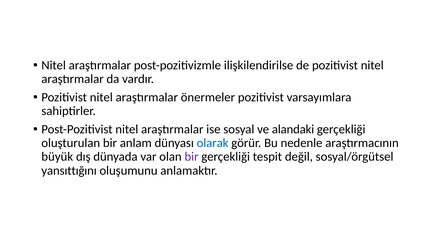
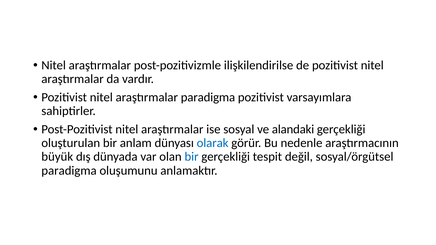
araştırmalar önermeler: önermeler -> paradigma (208, 97)
bir colour: purple -> blue (192, 157)
yansıttığını: yansıttığını -> paradigma (69, 171)
